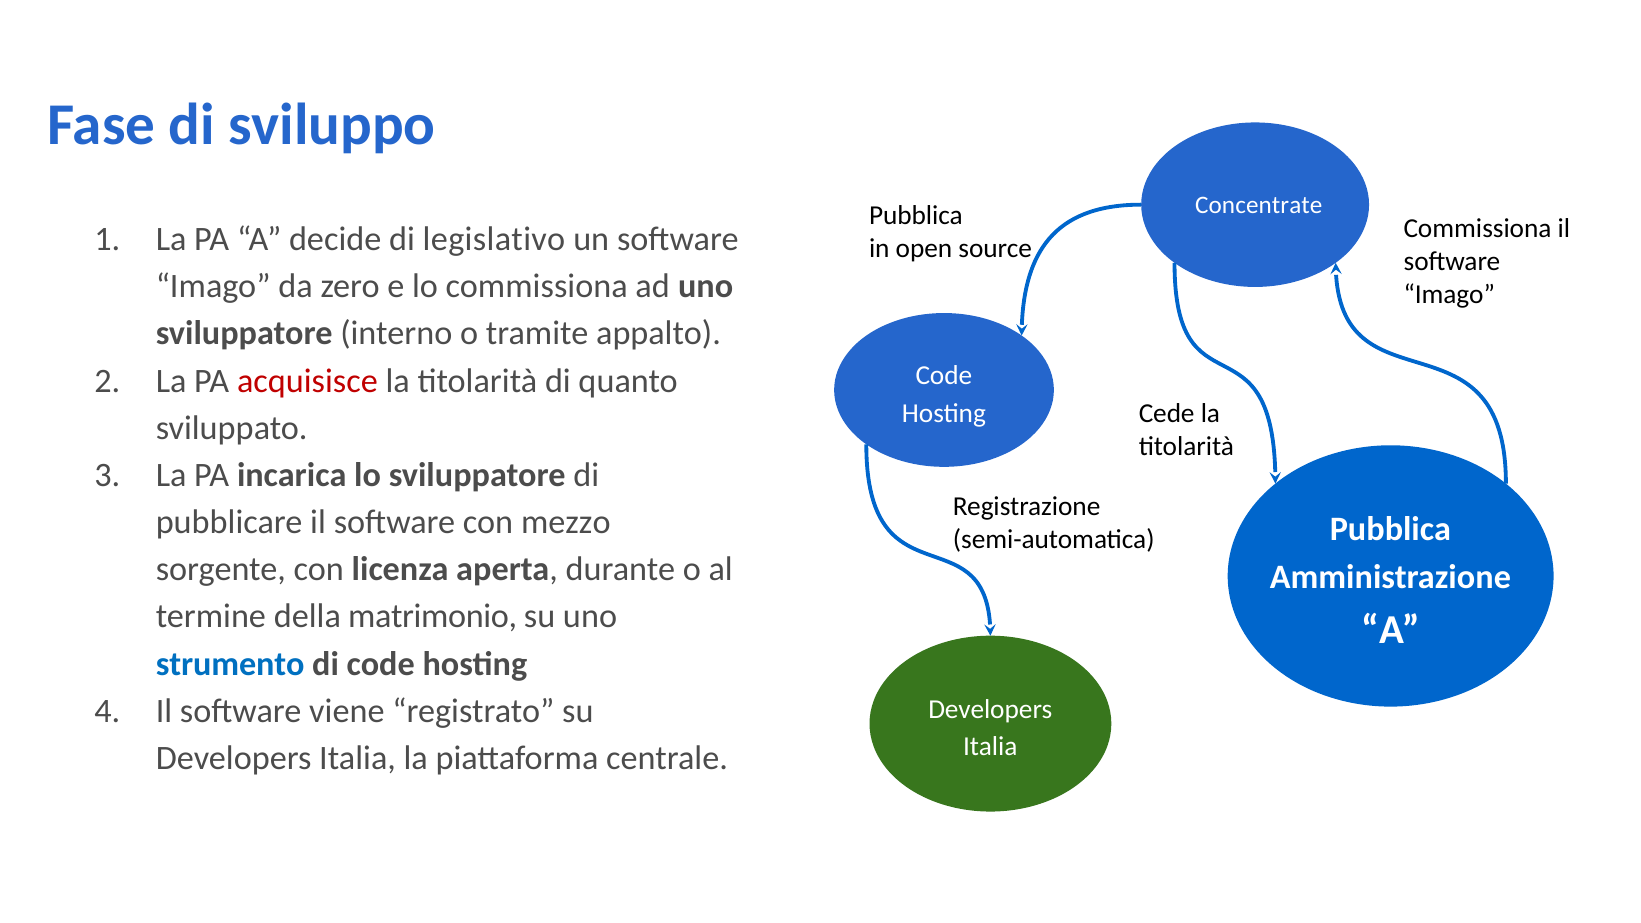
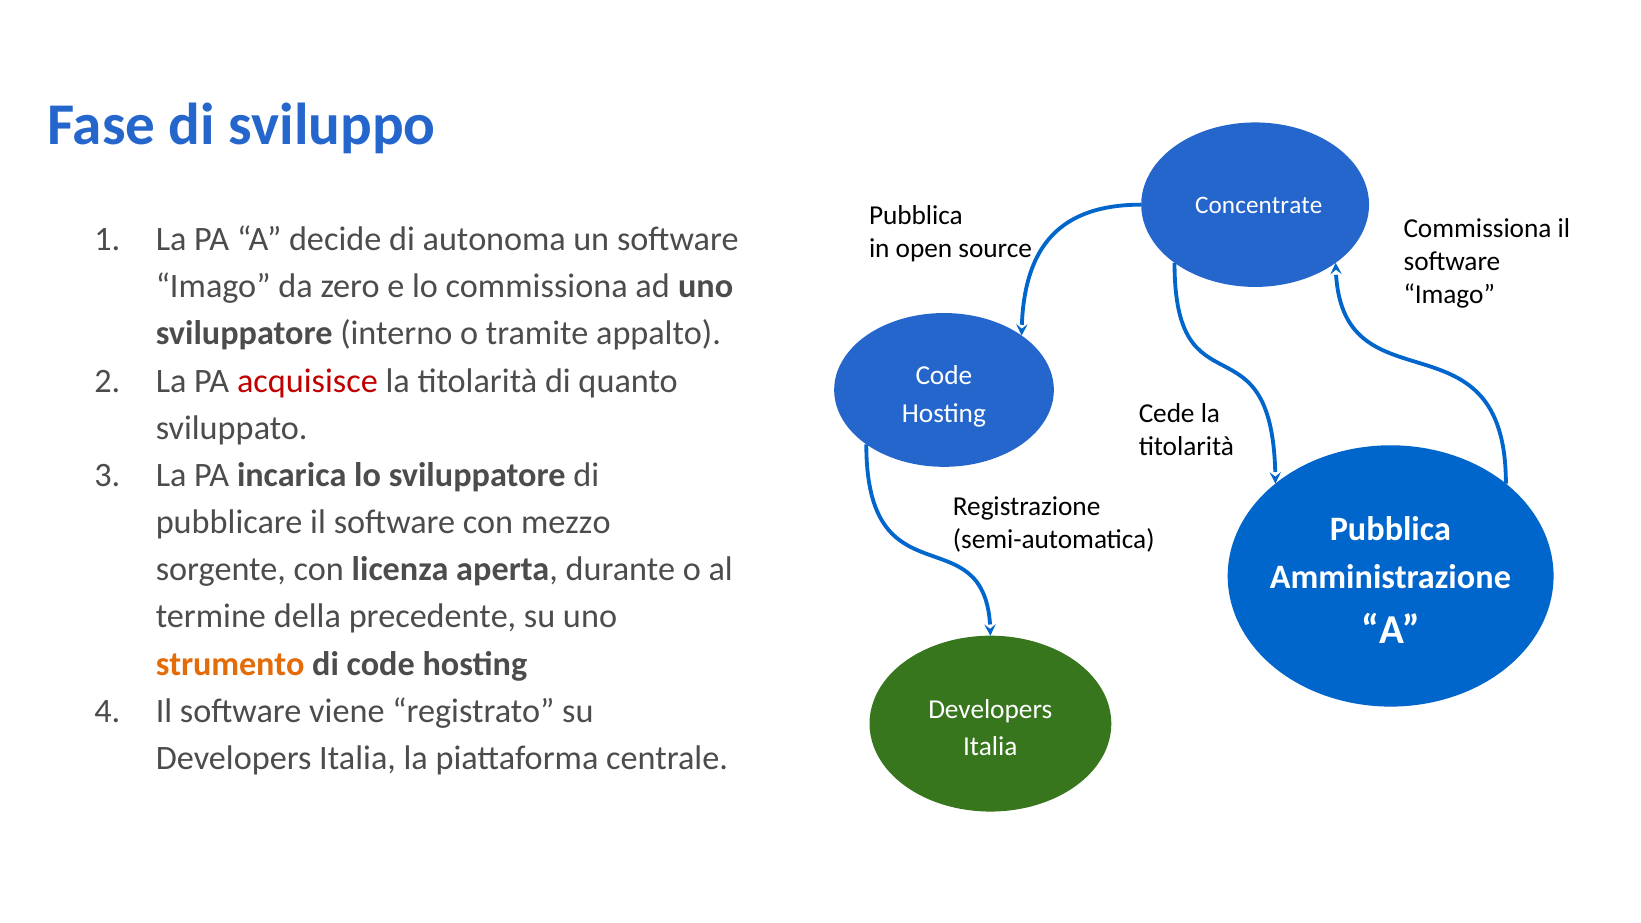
legislativo: legislativo -> autonoma (494, 239)
matrimonio: matrimonio -> precedente (432, 617)
strumento colour: blue -> orange (230, 664)
